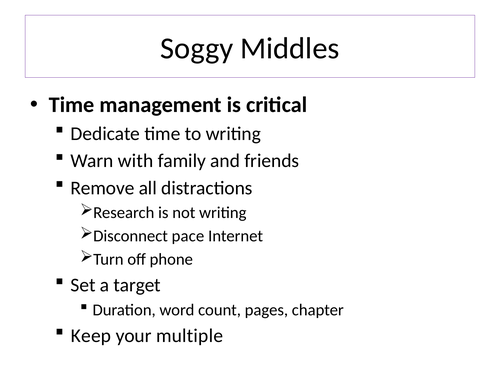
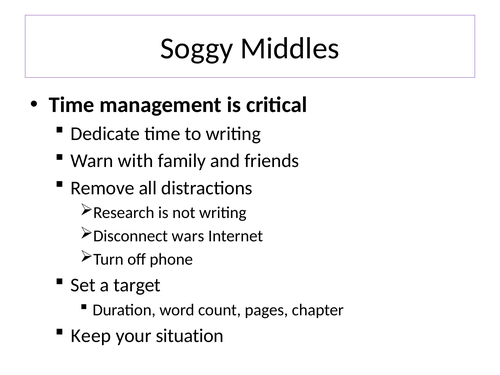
pace: pace -> wars (188, 236)
multiple: multiple -> situation (190, 336)
